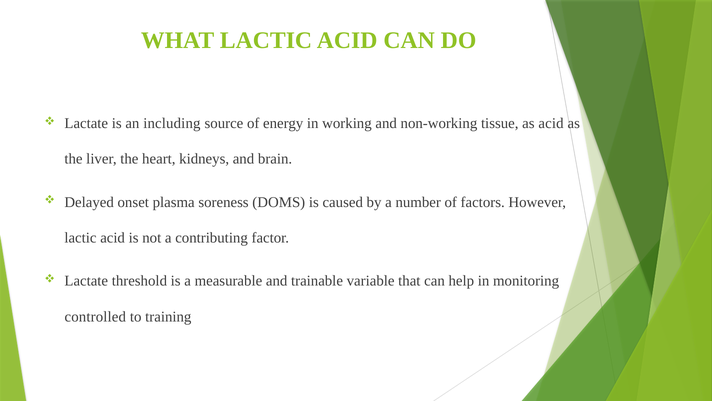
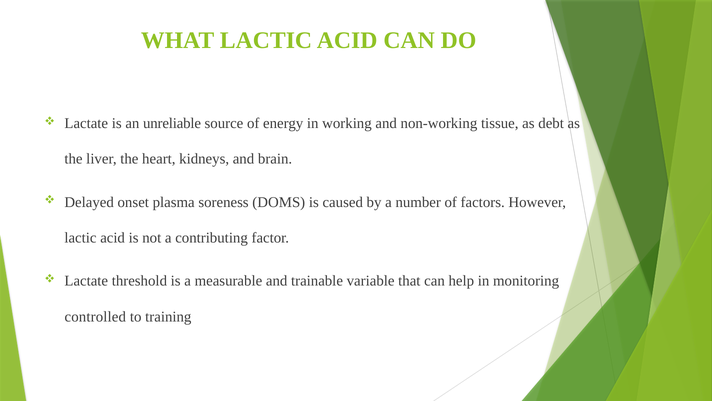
including: including -> unreliable (172, 123)
as acid: acid -> debt (551, 123)
